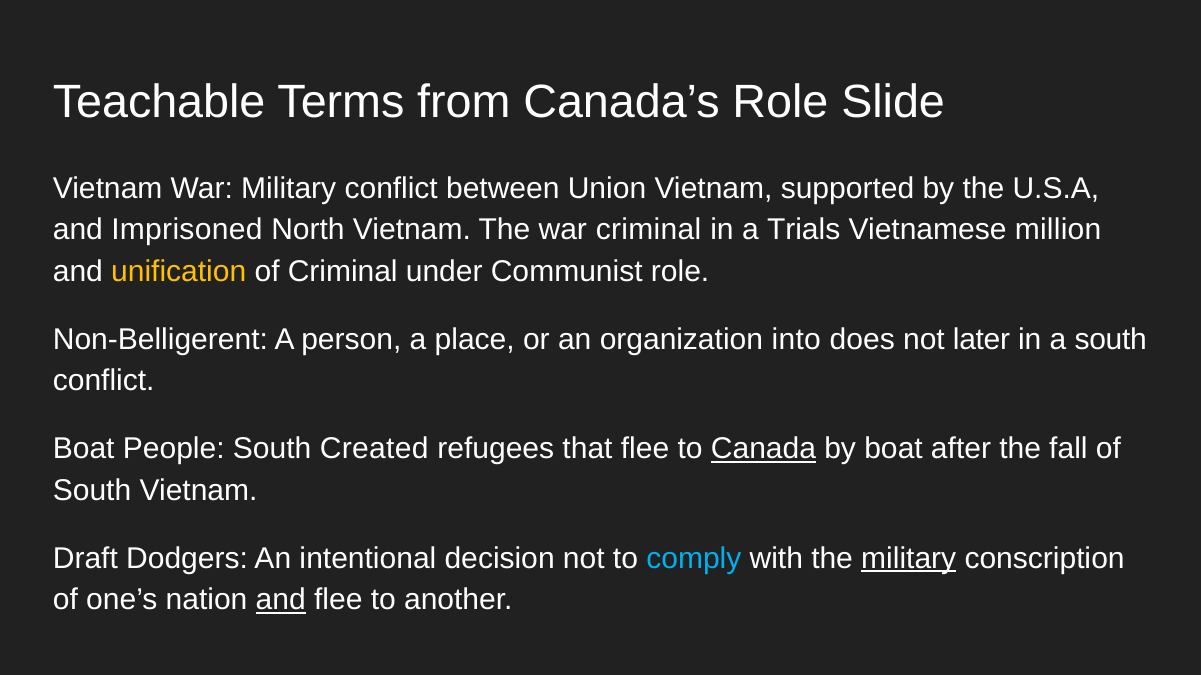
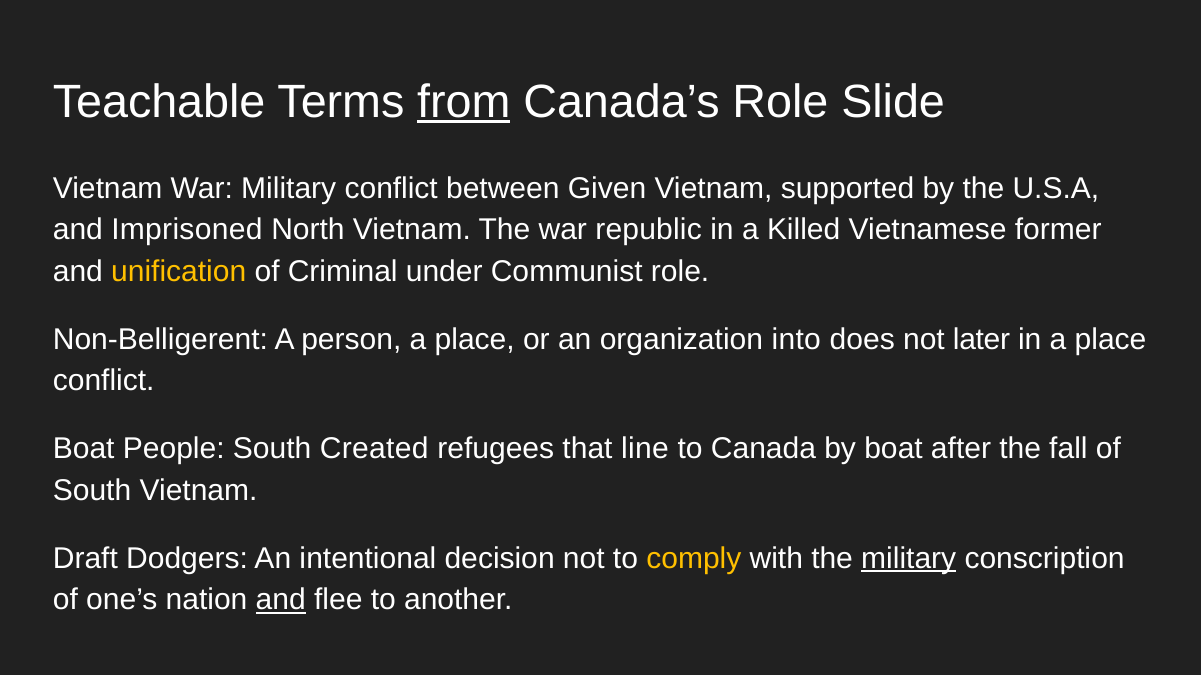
from underline: none -> present (464, 102)
Union: Union -> Given (607, 189)
war criminal: criminal -> republic (649, 230)
Trials: Trials -> Killed (804, 230)
million: million -> former (1058, 230)
in a south: south -> place (1111, 340)
that flee: flee -> line (645, 449)
Canada underline: present -> none (763, 449)
comply colour: light blue -> yellow (694, 559)
